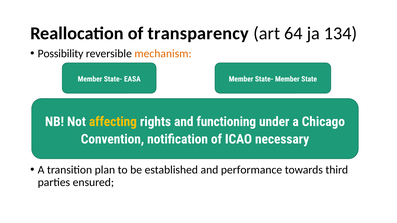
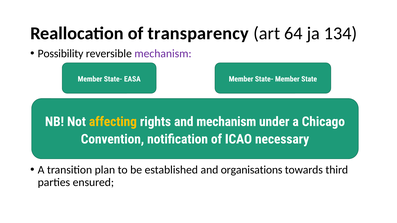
mechanism colour: orange -> purple (163, 54)
and functioning: functioning -> mechanism (226, 122)
performance: performance -> organisations (252, 170)
